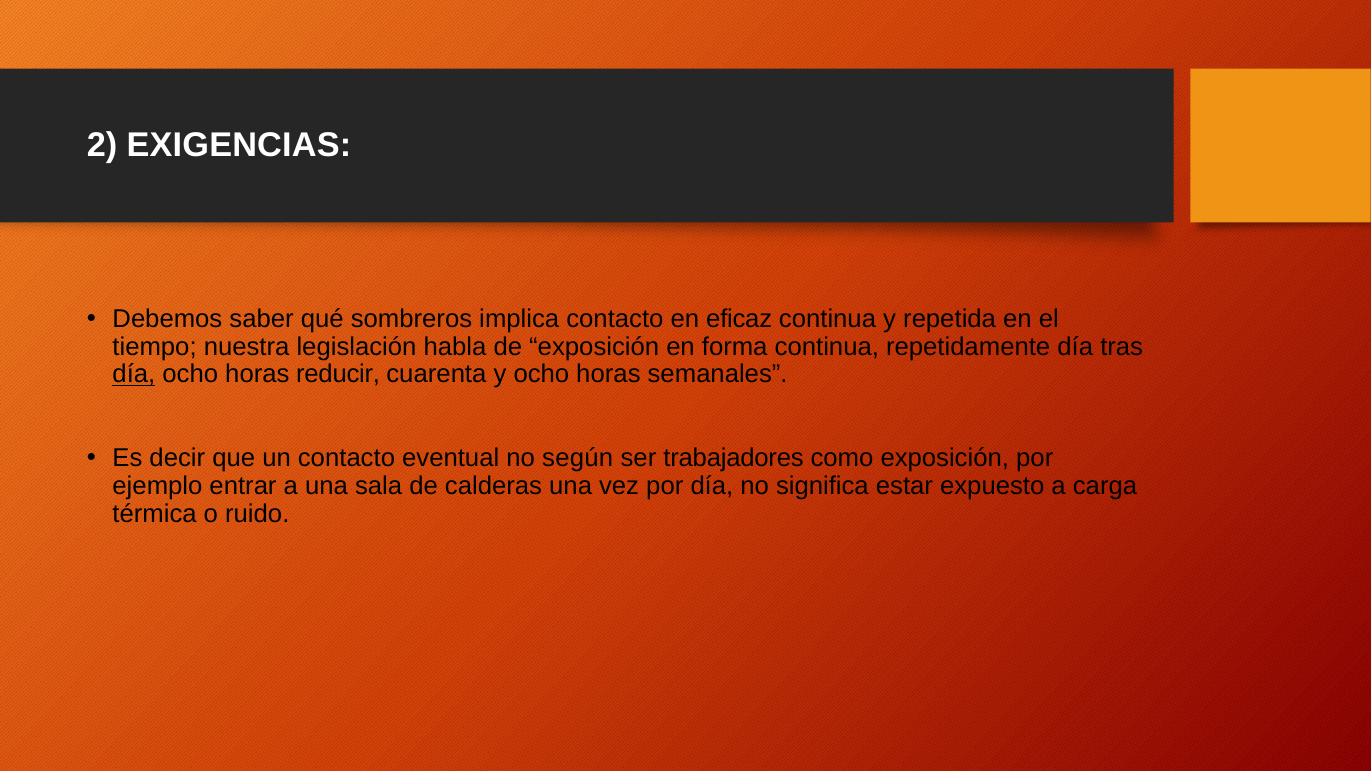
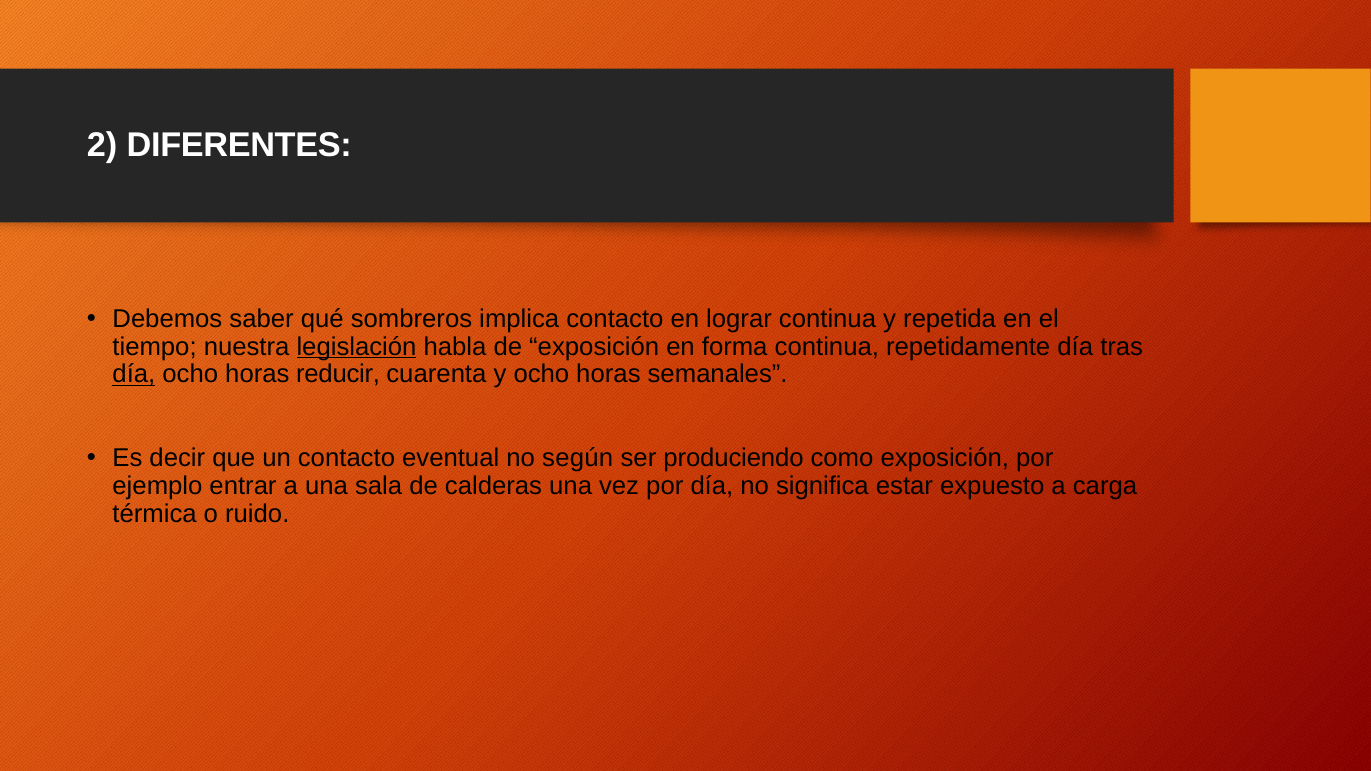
EXIGENCIAS: EXIGENCIAS -> DIFERENTES (239, 145)
eficaz: eficaz -> lograr (739, 319)
legislación underline: none -> present (356, 347)
trabajadores: trabajadores -> produciendo (734, 458)
